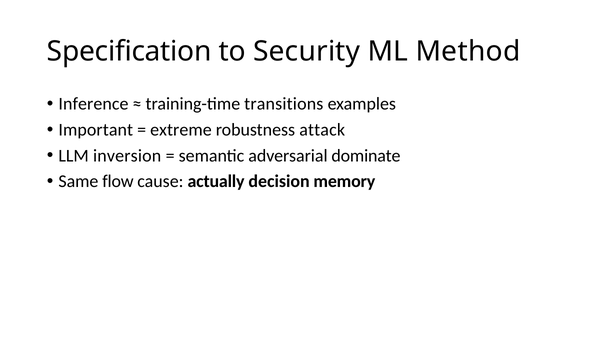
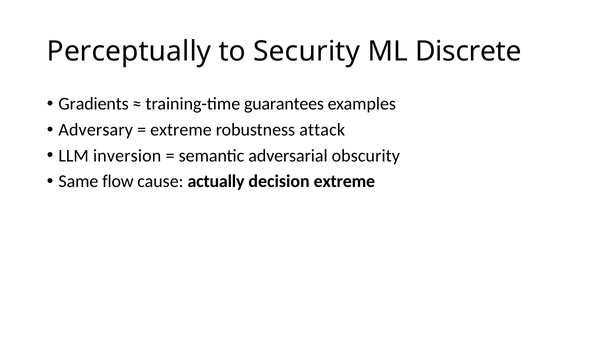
Specification: Specification -> Perceptually (129, 52)
Method: Method -> Discrete (468, 52)
Inference: Inference -> Gradients (94, 104)
transitions: transitions -> guarantees (284, 104)
Important: Important -> Adversary (96, 130)
dominate: dominate -> obscurity (366, 156)
decision memory: memory -> extreme (344, 181)
